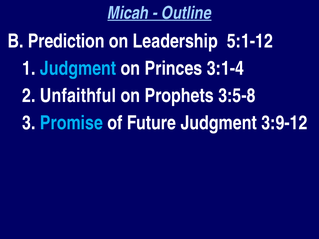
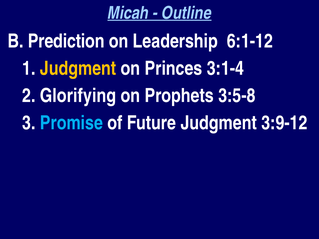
5:1-12: 5:1-12 -> 6:1-12 (250, 41)
Judgment colour: light blue -> yellow (78, 69)
Unfaithful: Unfaithful -> Glorifying (78, 96)
